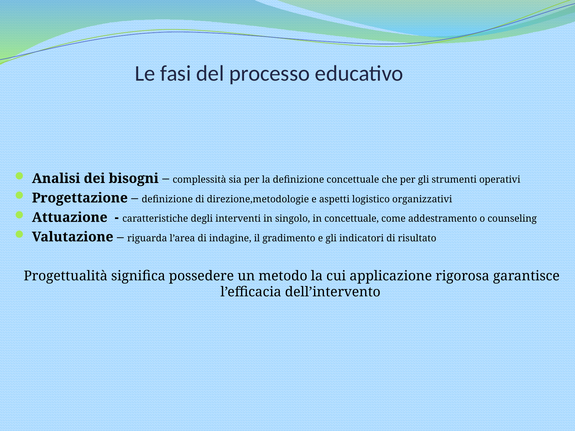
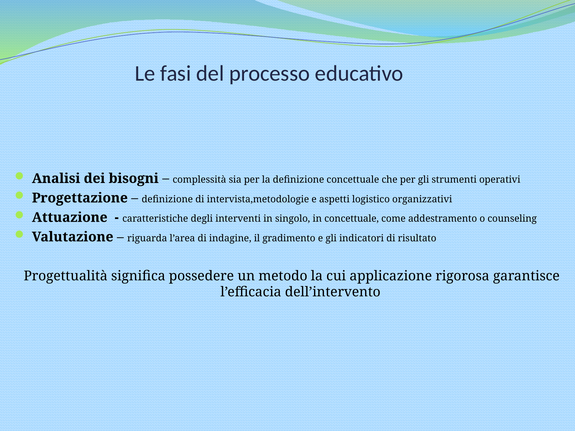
direzione,metodologie: direzione,metodologie -> intervista,metodologie (258, 199)
